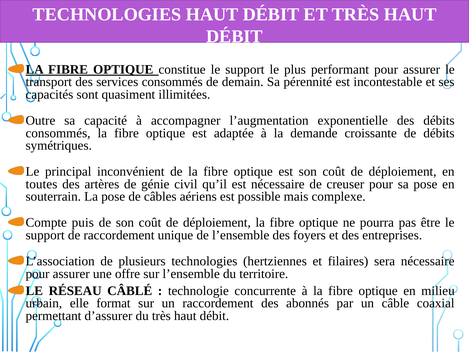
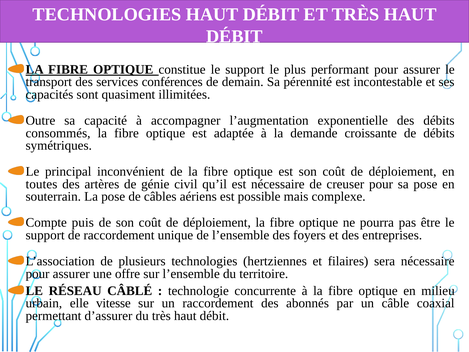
services consommés: consommés -> conférences (172, 82)
format: format -> vitesse (113, 303)
